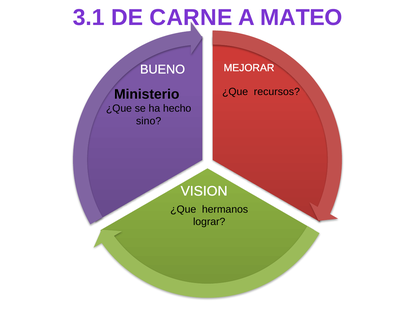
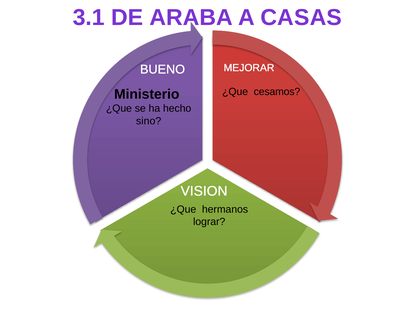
CARNE: CARNE -> ARABA (191, 18)
MATEO: MATEO -> CASAS (301, 18)
recursos: recursos -> cesamos (277, 92)
